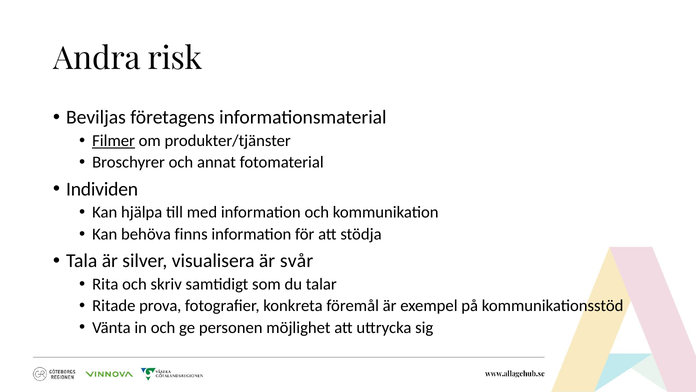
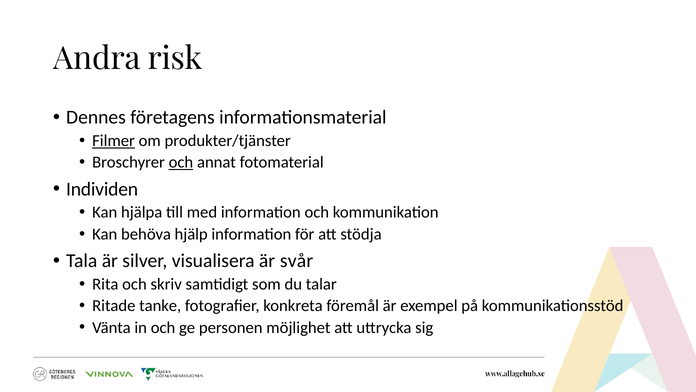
Beviljas: Beviljas -> Dennes (96, 117)
och underline: none -> present (181, 162)
finns: finns -> hjälp (191, 234)
prova: prova -> tanke (160, 305)
